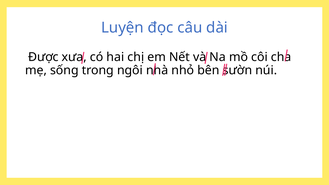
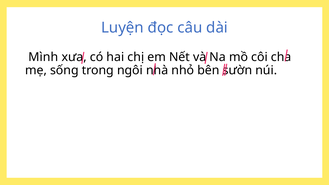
Được: Được -> Mình (43, 57)
